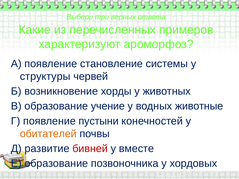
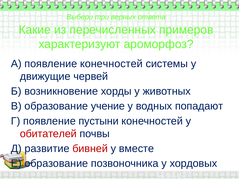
появление становление: становление -> конечностей (111, 64)
структуры: структуры -> движущие (45, 77)
животные: животные -> попадают (199, 106)
обитателей colour: orange -> red (48, 134)
